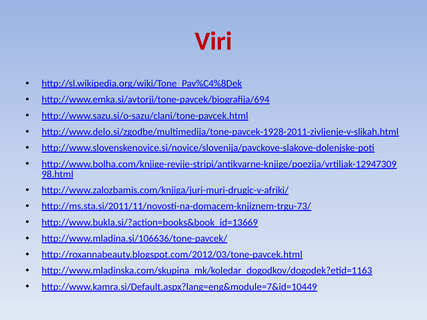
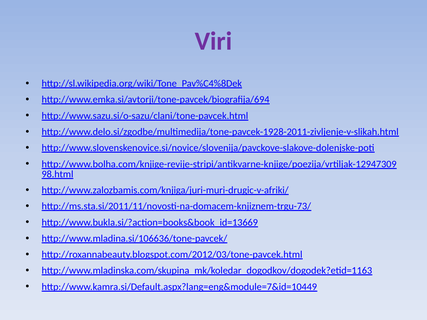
Viri colour: red -> purple (213, 41)
